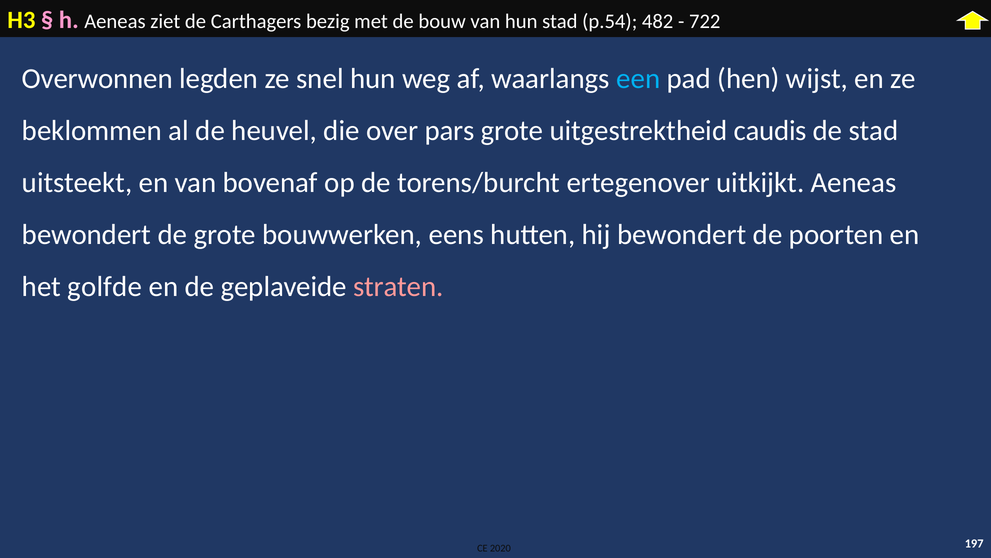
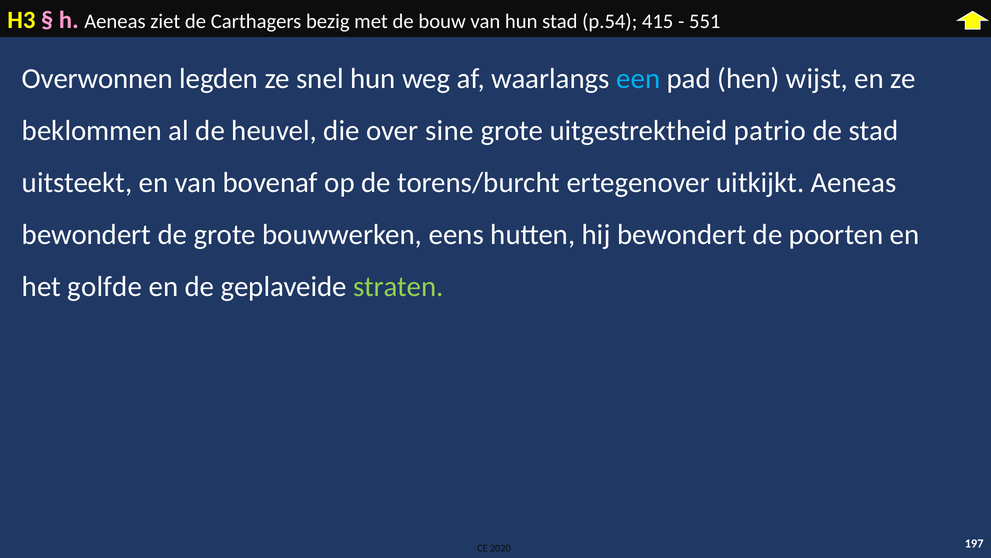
482: 482 -> 415 (658, 22)
722: 722 -> 551 (705, 22)
pars: pars -> sine (449, 130)
caudis: caudis -> patrio (770, 130)
straten colour: pink -> light green (398, 287)
